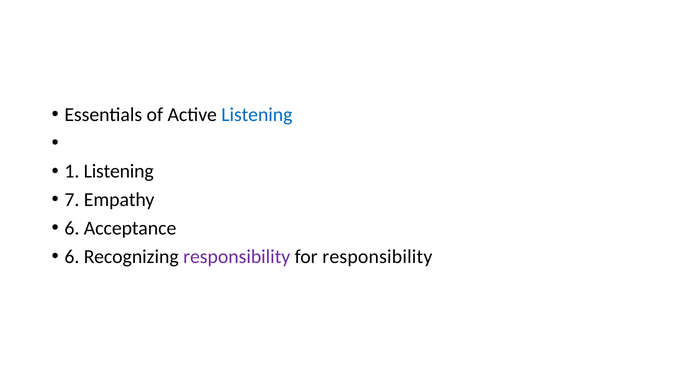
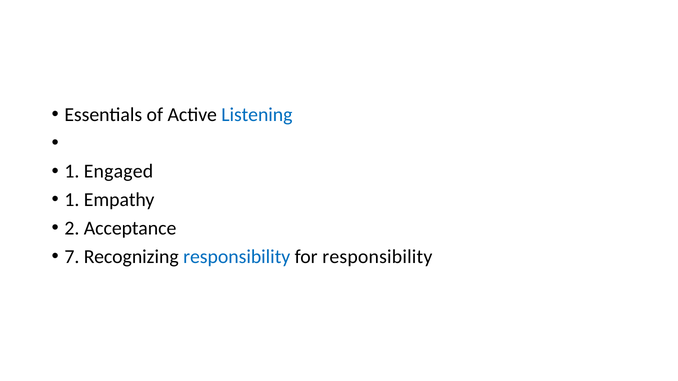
1 Listening: Listening -> Engaged (118, 171)
7: 7 -> 1 (72, 200)
6: 6 -> 2 (72, 228)
6: 6 -> 7 (72, 257)
responsibility colour: purple -> blue (237, 257)
